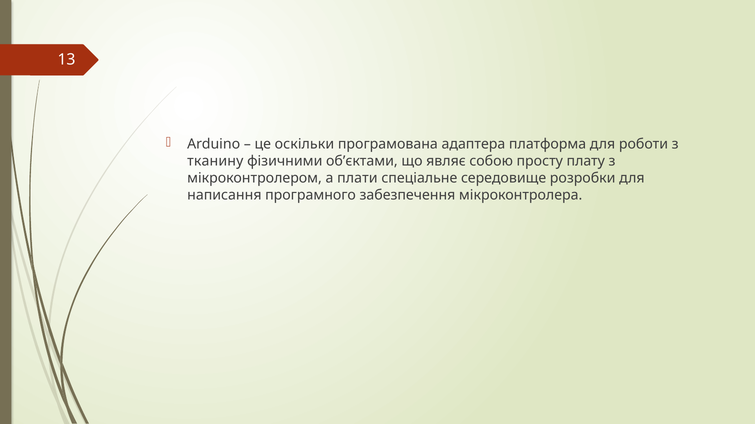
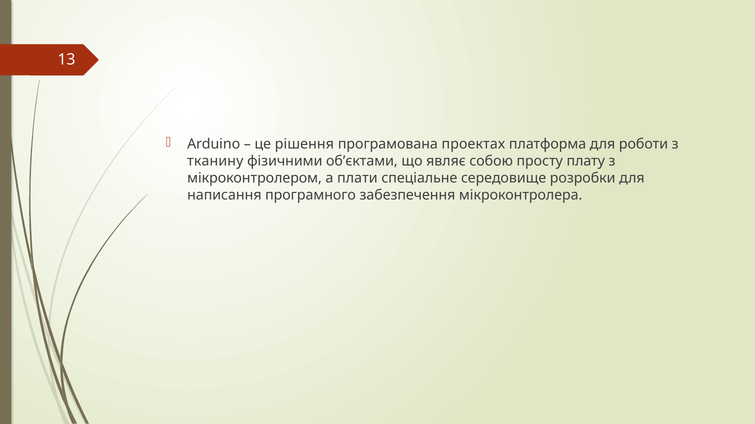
оскільки: оскільки -> рішення (304, 144)
адаптера: адаптера -> проектах (473, 144)
